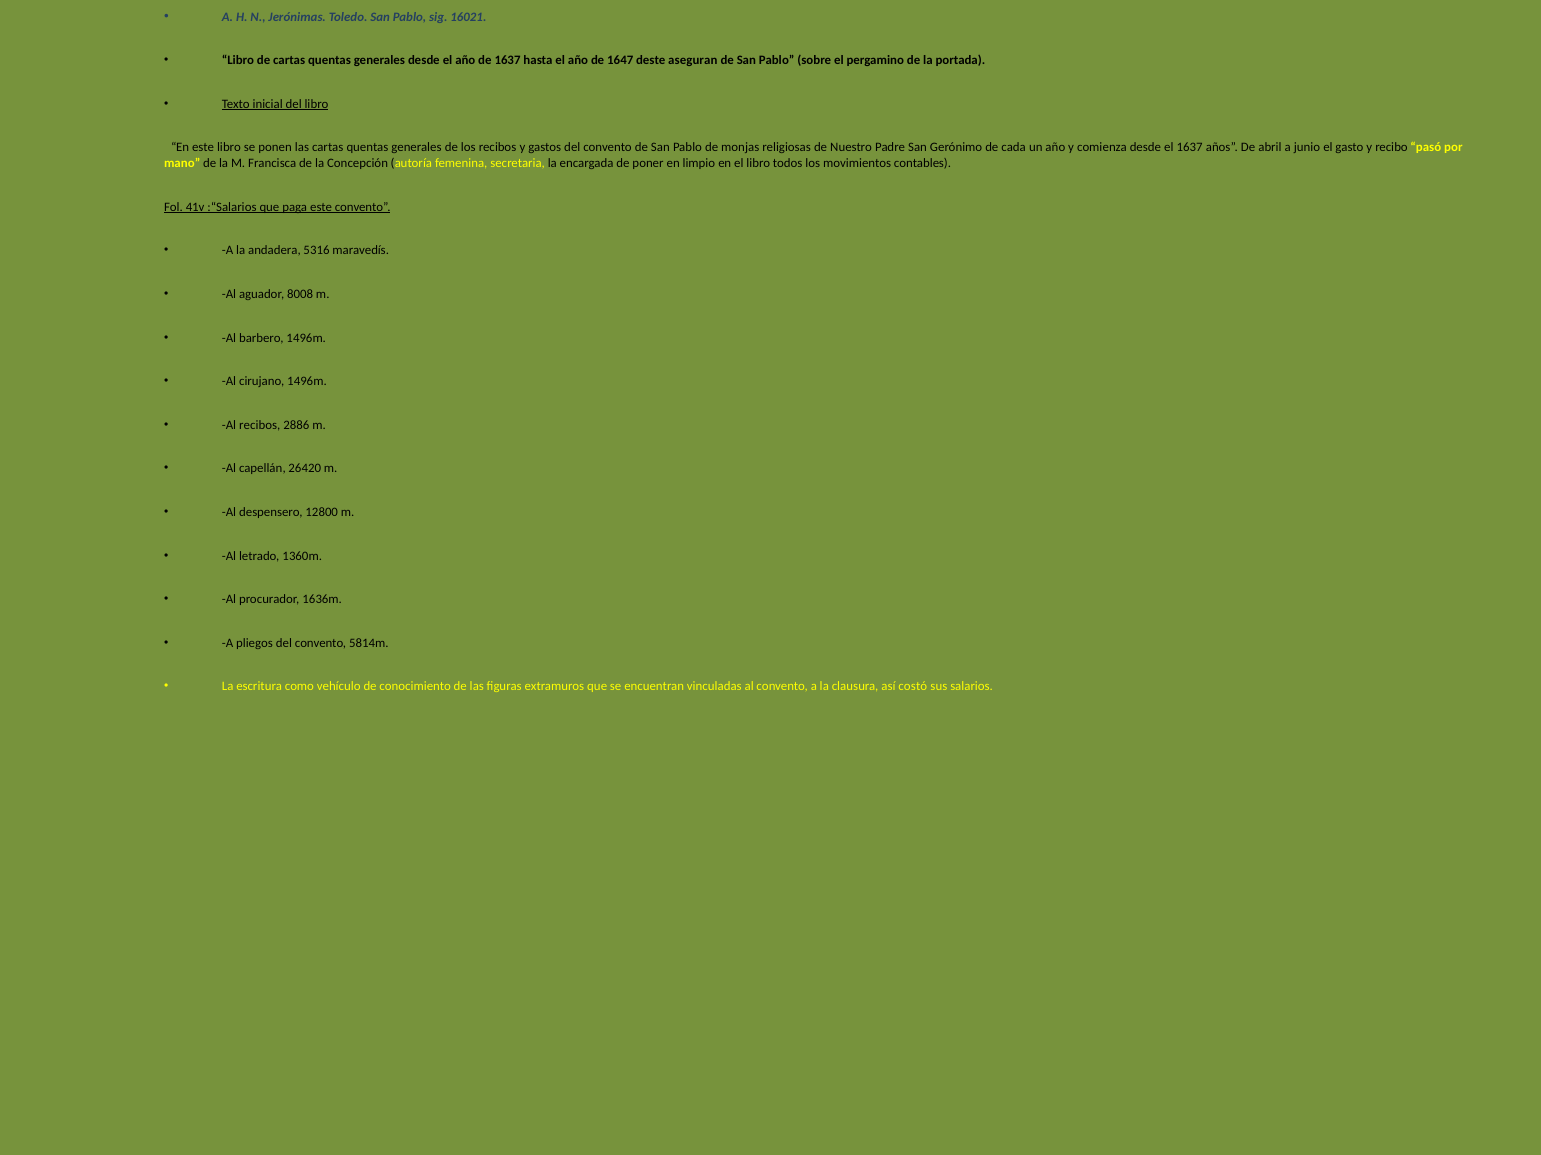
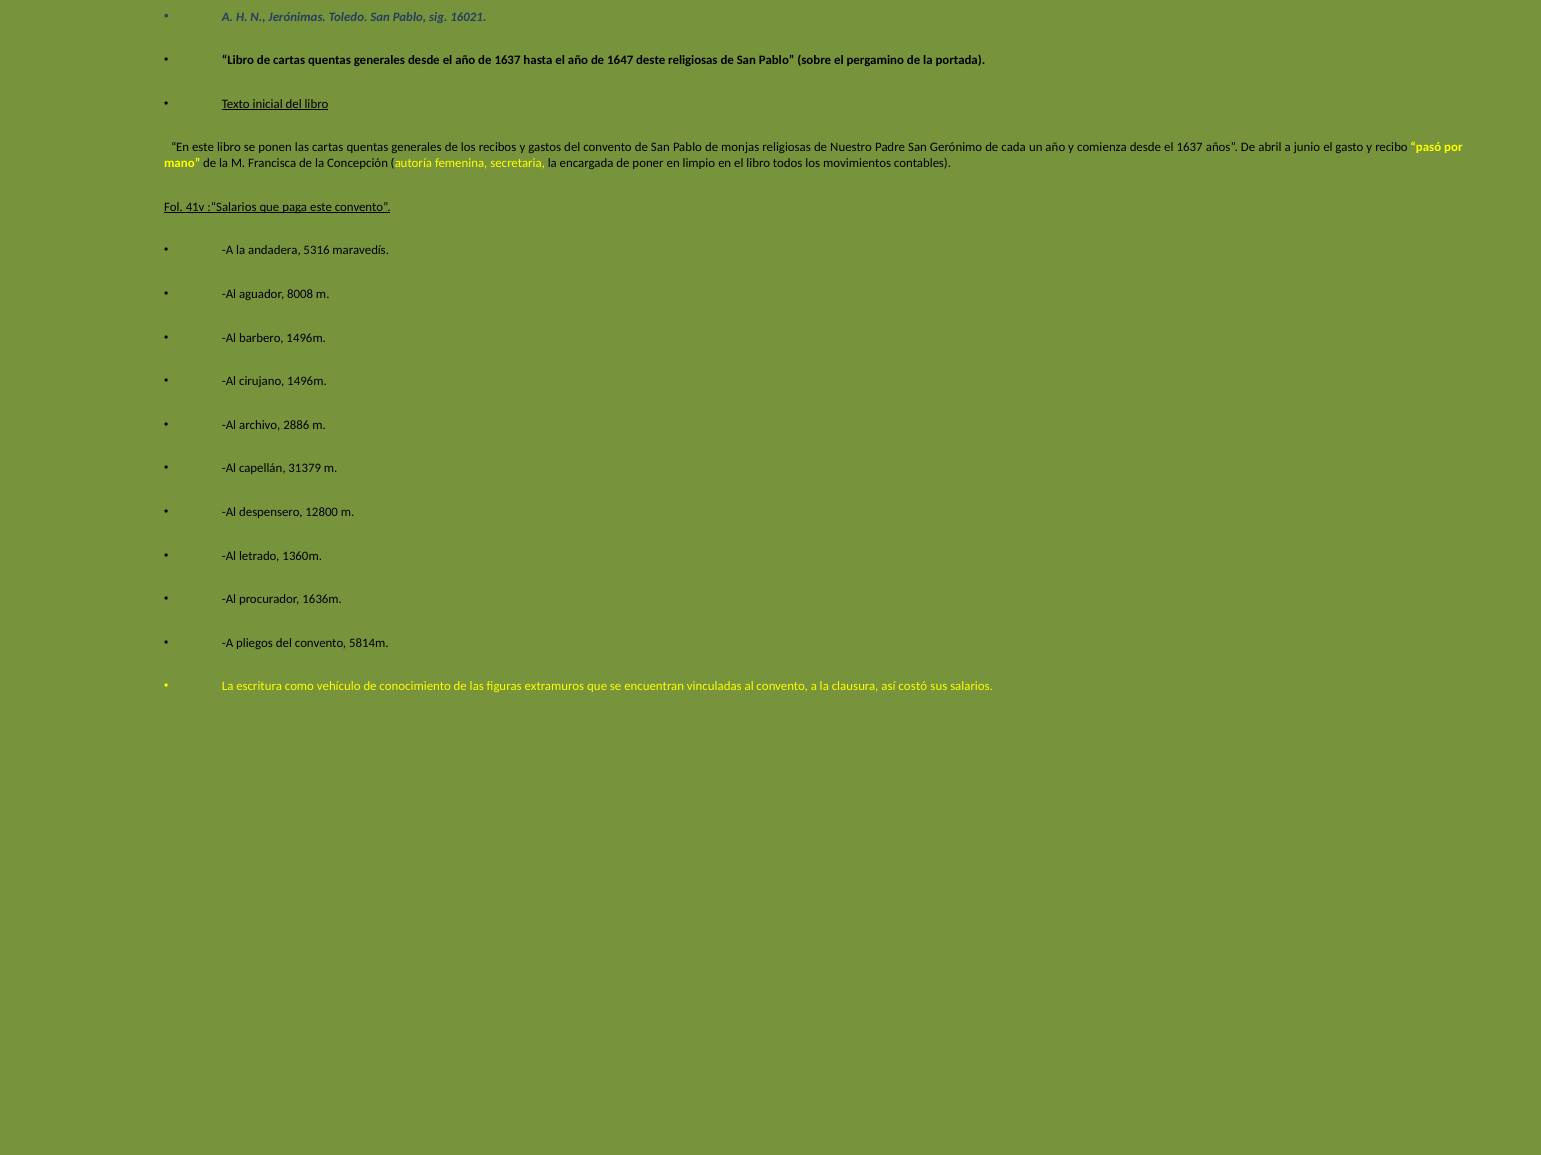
deste aseguran: aseguran -> religiosas (693, 60)
Al recibos: recibos -> archivo (260, 425)
26420: 26420 -> 31379 (305, 469)
